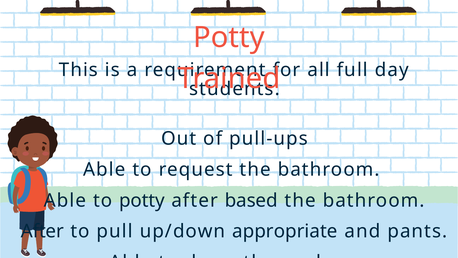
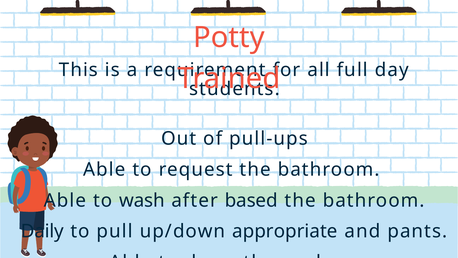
to potty: potty -> wash (142, 200)
After: After -> Daily (42, 231)
